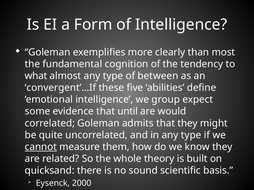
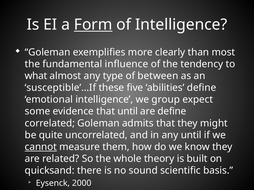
Form underline: none -> present (93, 25)
cognition: cognition -> influence (126, 64)
convergent’…If: convergent’…If -> susceptible’…If (60, 88)
are would: would -> define (172, 112)
in any type: type -> until (191, 135)
